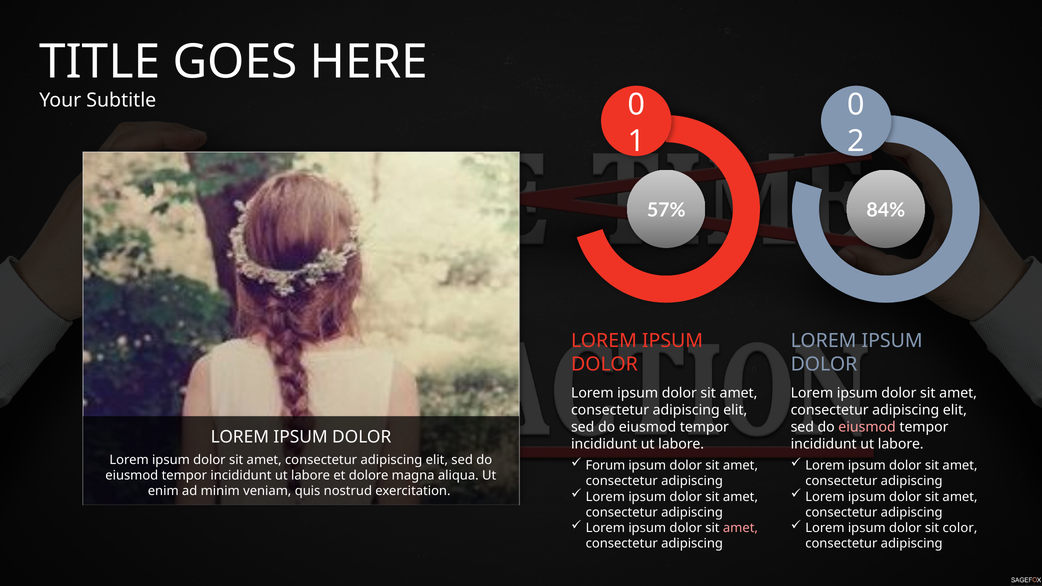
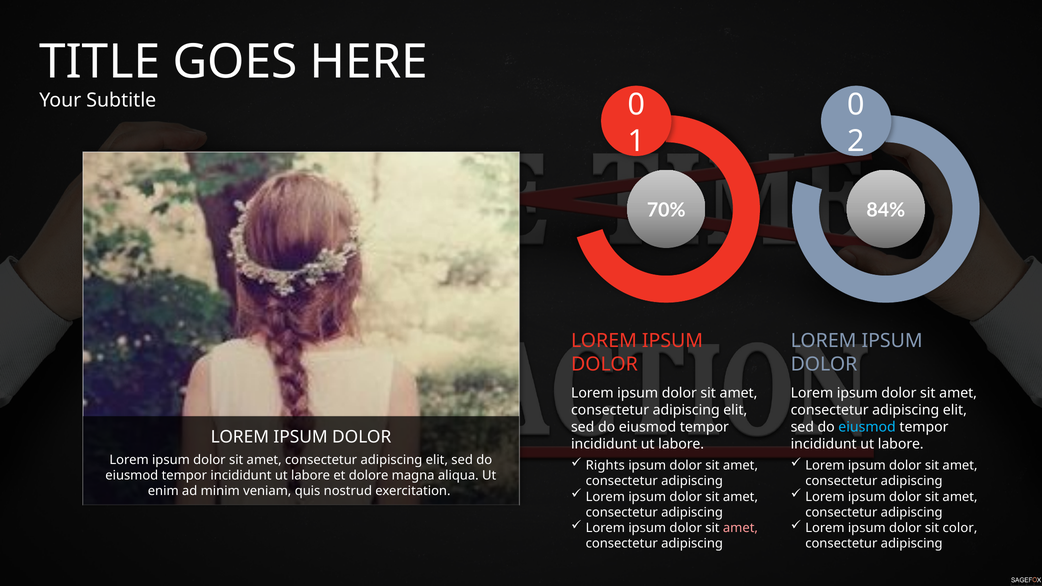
57%: 57% -> 70% (666, 210)
eiusmod colour: pink -> light blue (867, 427)
Forum: Forum -> Rights (605, 466)
